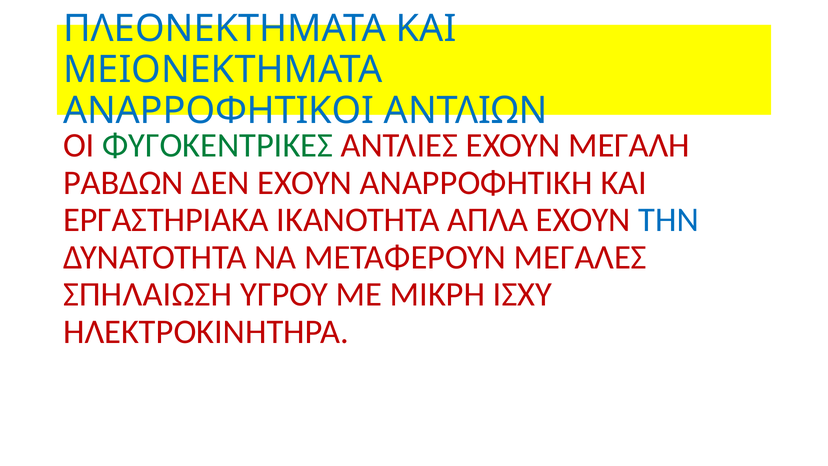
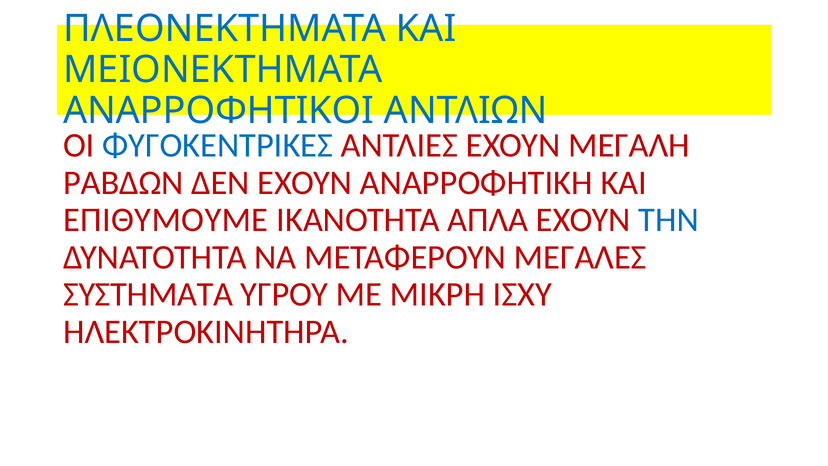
ΦΥΓΟΚΕΝΤΡΙΚΕΣ colour: green -> blue (218, 145)
ΕΡΓΑΣΤΗΡΙΑΚΑ: ΕΡΓΑΣΤΗΡΙΑΚΑ -> ΕΠΙΘΥΜΟΥΜΕ (166, 220)
ΣΠΗΛΑΙΩΣΗ: ΣΠΗΛΑΙΩΣΗ -> ΣΥΣΤΗΜΑΤΑ (148, 294)
